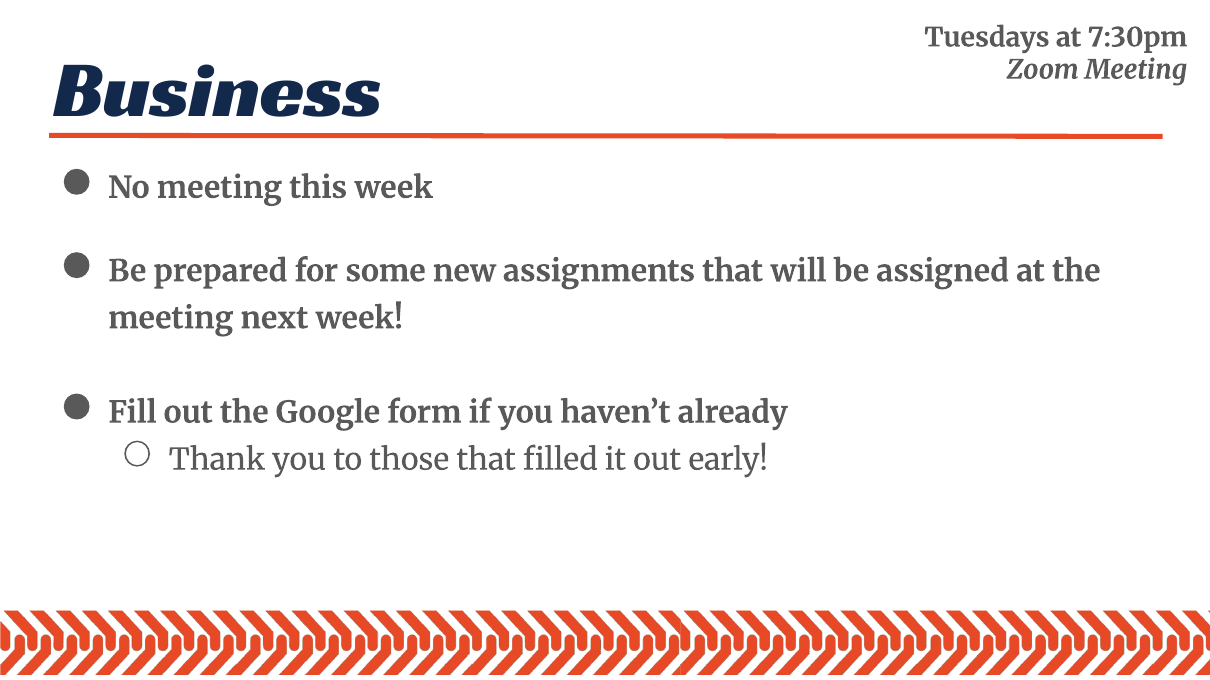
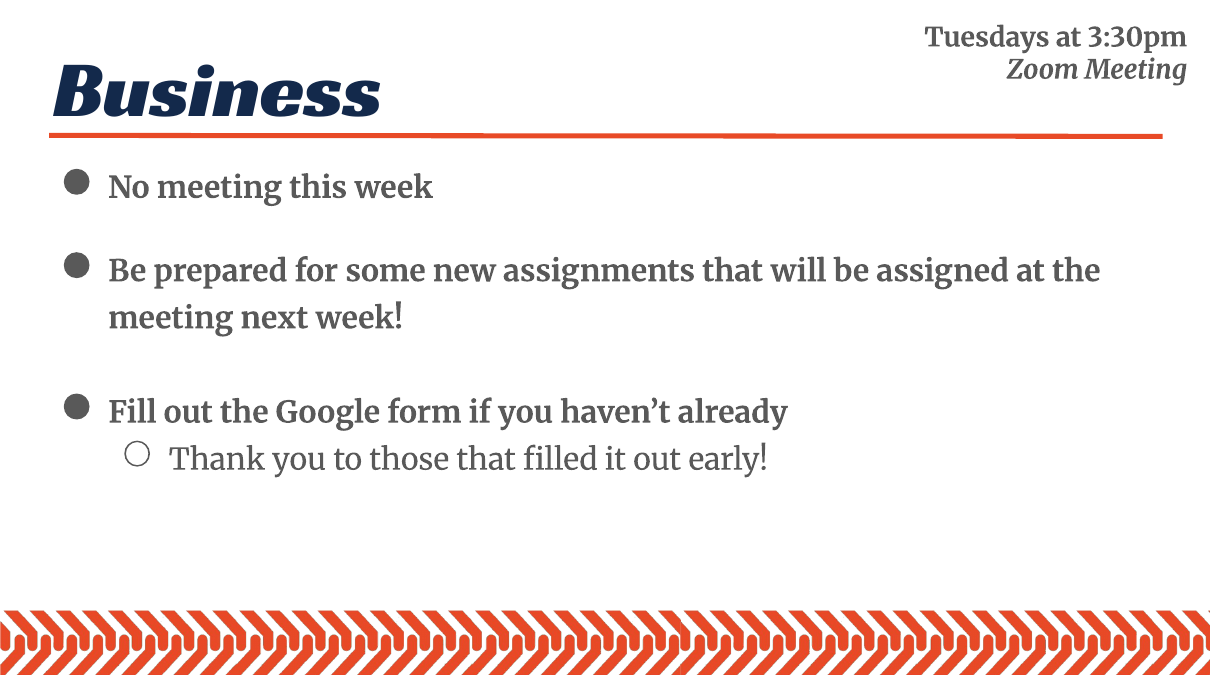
7:30pm: 7:30pm -> 3:30pm (1137, 38)
